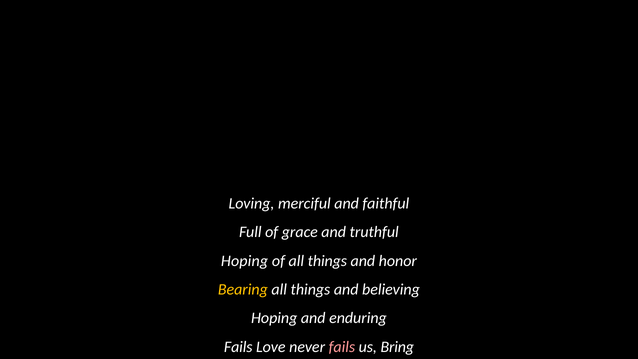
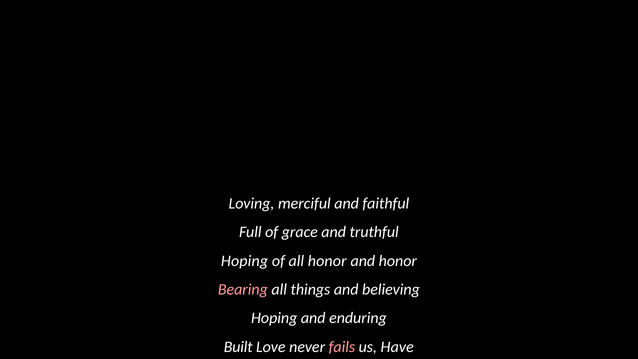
of all things: things -> honor (327, 261)
Bearing colour: yellow -> pink (243, 289)
Fails: Fails -> Built (238, 347)
Bring: Bring -> Have (397, 347)
